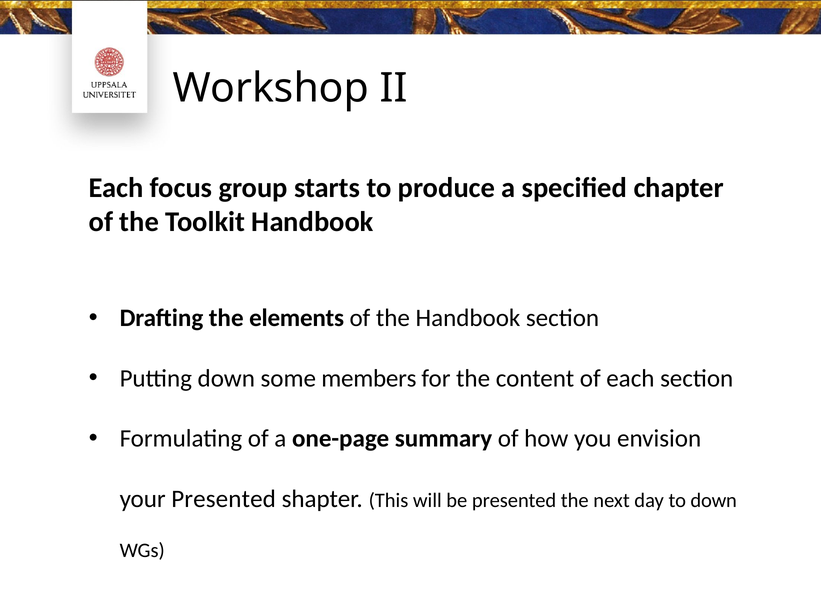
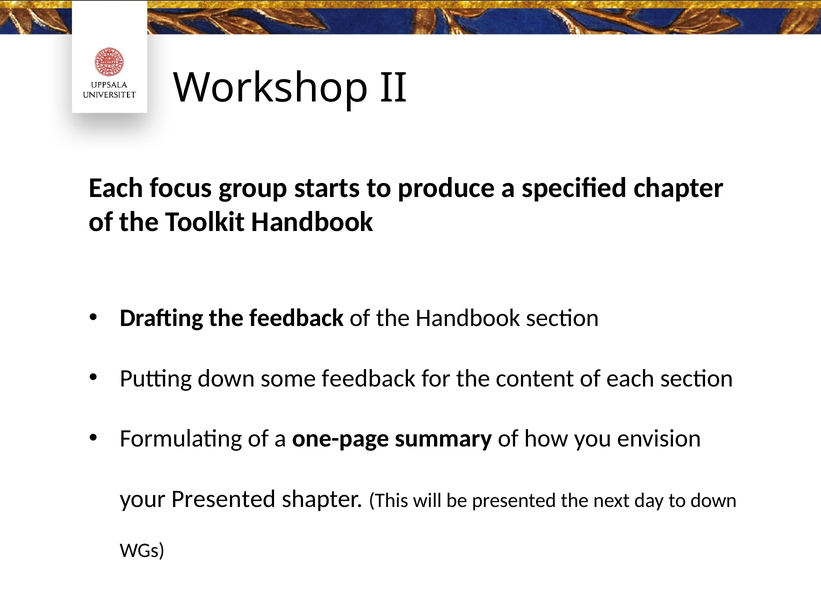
the elements: elements -> feedback (297, 318)
some members: members -> feedback (369, 378)
